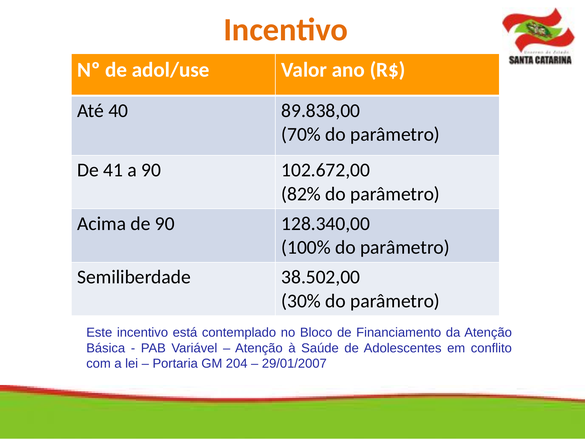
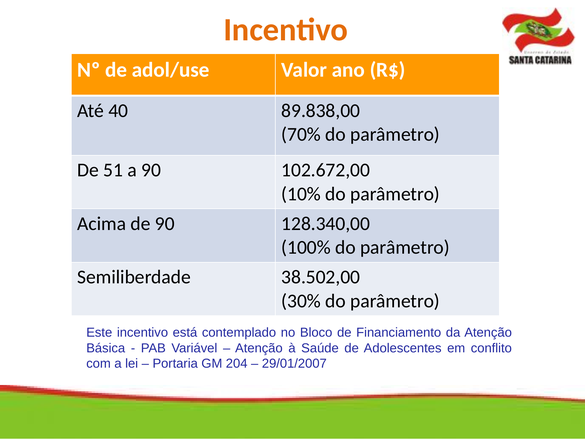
41: 41 -> 51 (113, 170)
82%: 82% -> 10% (301, 194)
